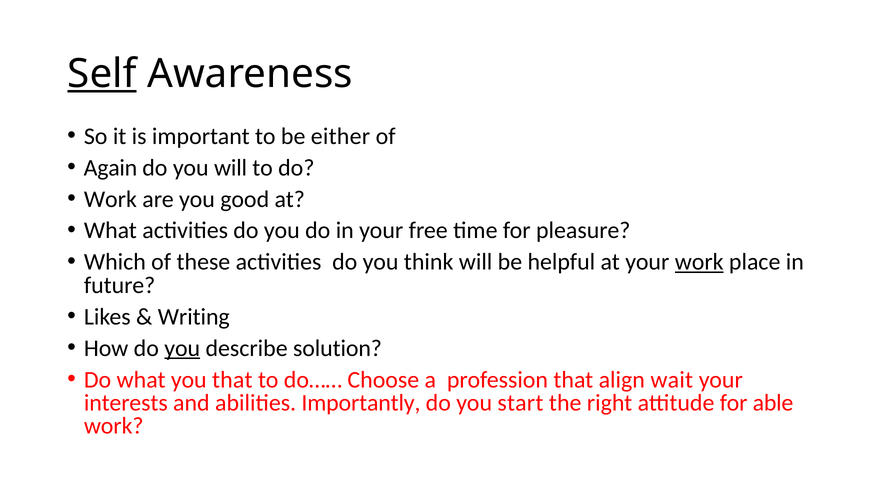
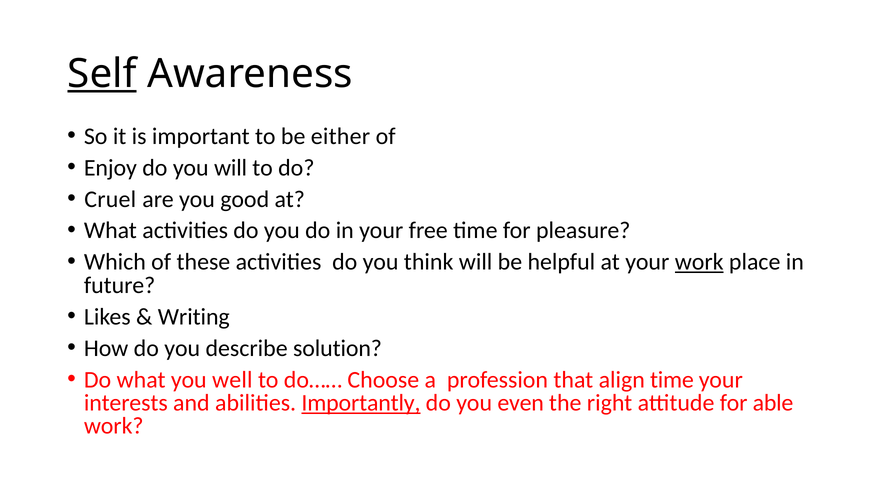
Again: Again -> Enjoy (110, 168)
Work: Work -> Cruel (110, 199)
you underline: present -> none (182, 349)
you that: that -> well (232, 380)
align wait: wait -> time (672, 380)
Importantly underline: none -> present (361, 403)
start: start -> even (521, 403)
